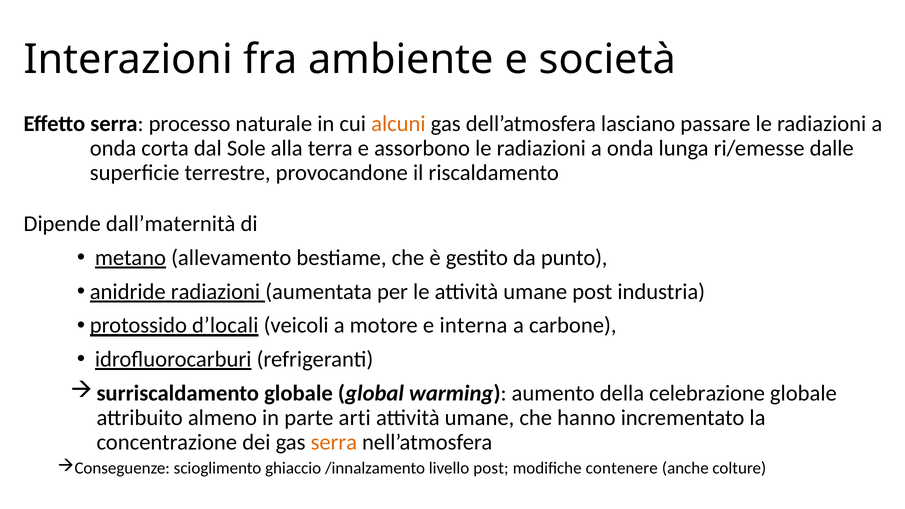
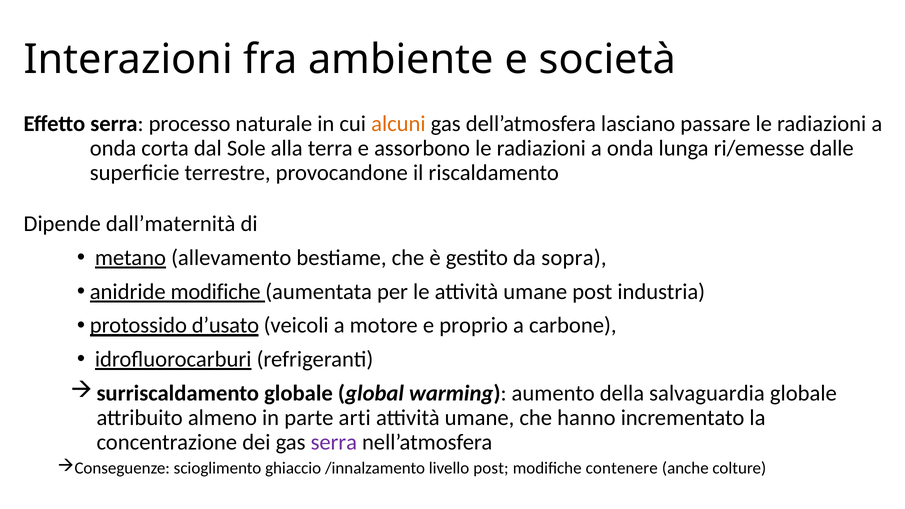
punto: punto -> sopra (574, 258)
anidride radiazioni: radiazioni -> modifiche (216, 292)
d’locali: d’locali -> d’usato (225, 326)
interna: interna -> proprio (474, 326)
celebrazione: celebrazione -> salvaguardia (707, 393)
serra colour: orange -> purple (334, 442)
